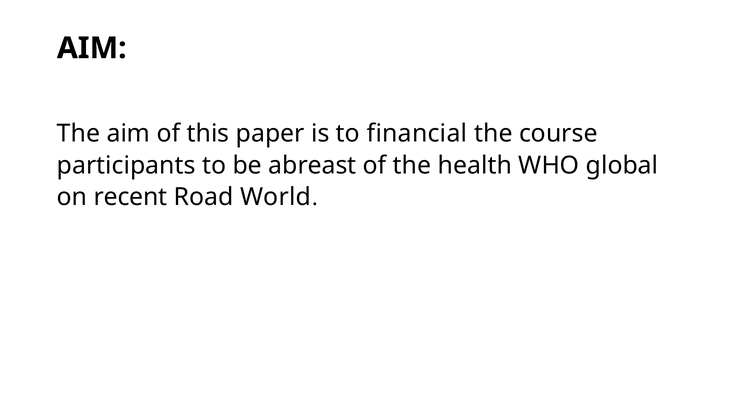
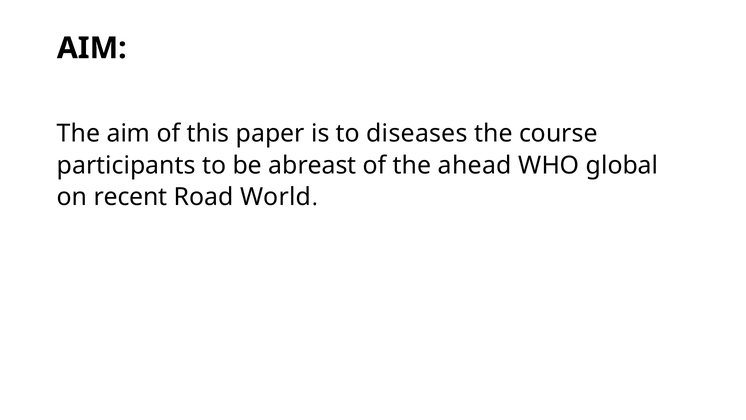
financial: financial -> diseases (417, 133)
health: health -> ahead (475, 165)
